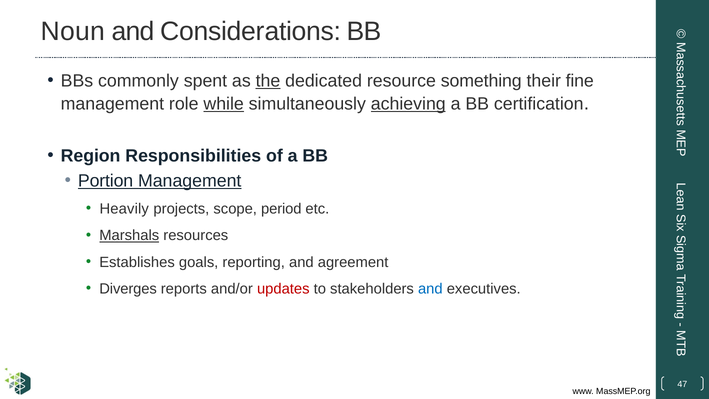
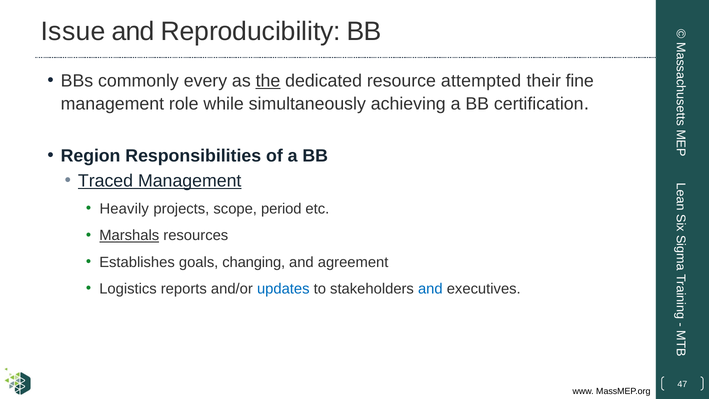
Noun: Noun -> Issue (73, 32)
Considerations: Considerations -> Reproducibility (251, 32)
spent: spent -> every (205, 81)
something: something -> attempted (481, 81)
while underline: present -> none (224, 104)
achieving underline: present -> none (408, 104)
Portion: Portion -> Traced (106, 181)
reporting: reporting -> changing (254, 262)
Diverges: Diverges -> Logistics (128, 289)
updates colour: red -> blue (283, 289)
